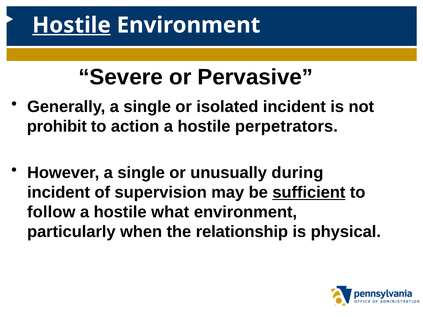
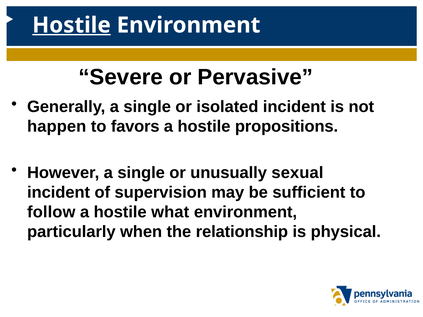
prohibit: prohibit -> happen (57, 127)
action: action -> favors (135, 127)
perpetrators: perpetrators -> propositions (287, 127)
during: during -> sexual (297, 173)
sufficient underline: present -> none (309, 193)
